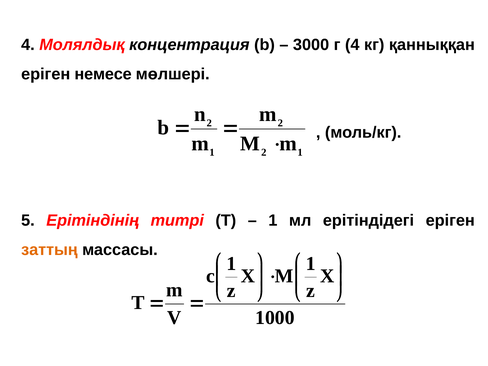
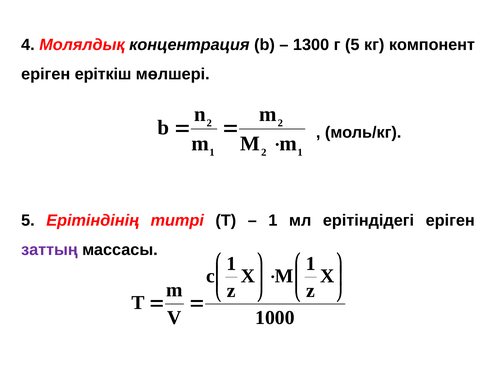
3000: 3000 -> 1300 (311, 45)
г 4: 4 -> 5 (352, 45)
қанныққан: қанныққан -> компонент (432, 45)
немесе: немесе -> еріткіш (103, 74)
заттың colour: orange -> purple (49, 250)
